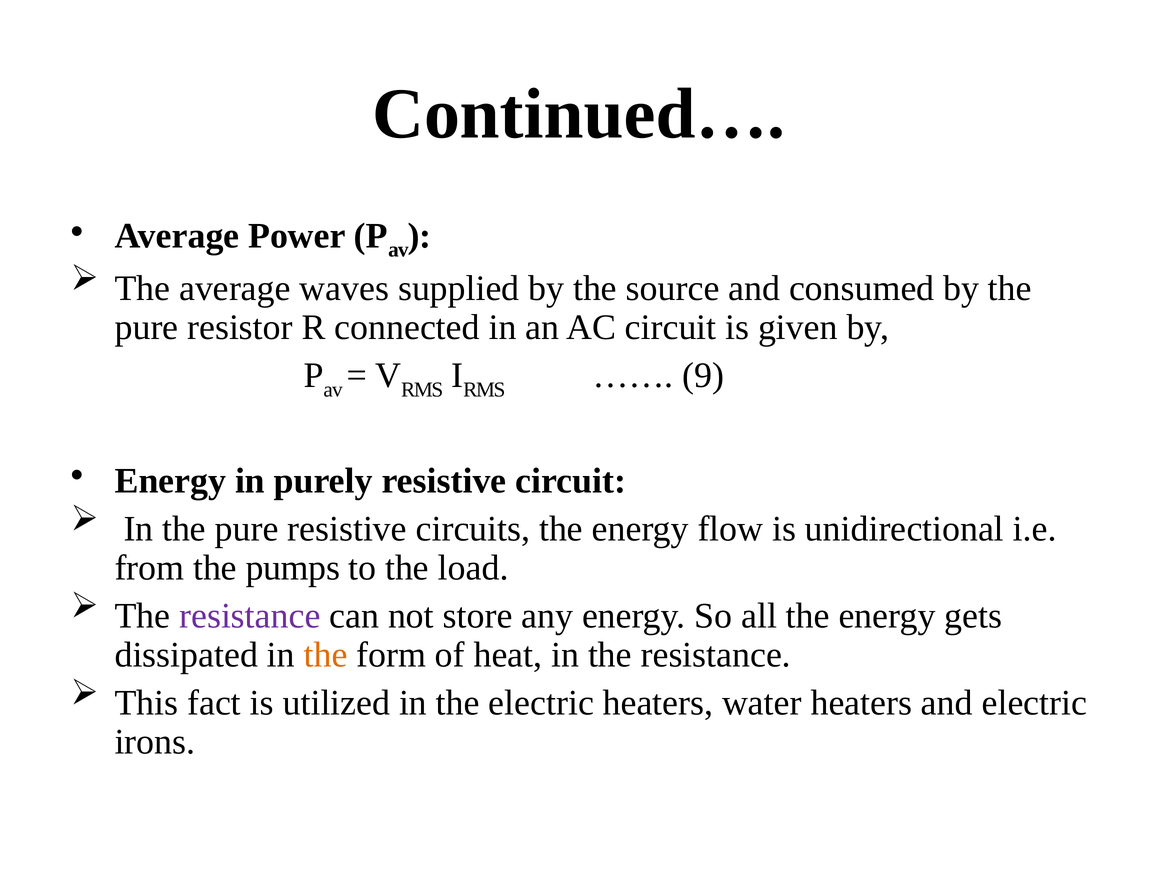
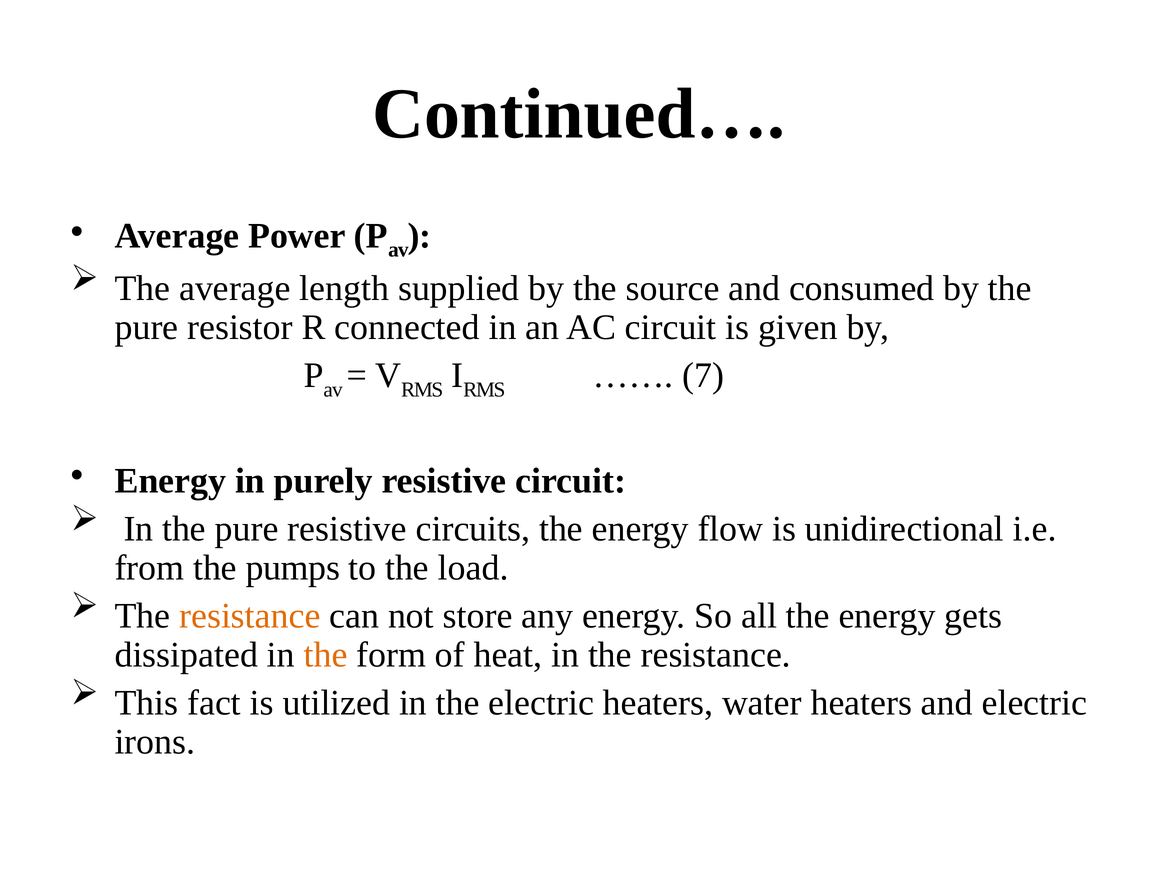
waves: waves -> length (344, 289)
9: 9 -> 7 (703, 376)
resistance colour: purple -> orange (250, 616)
